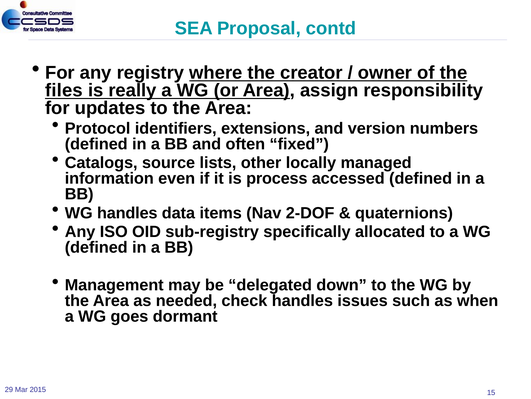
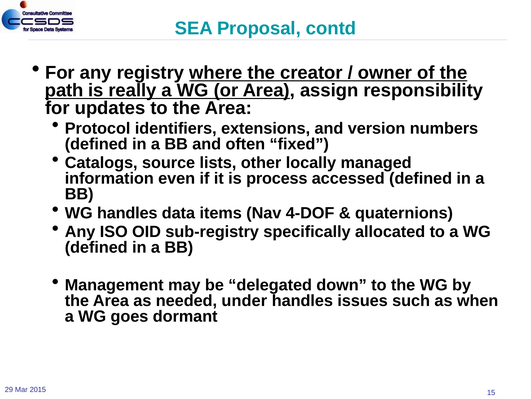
files: files -> path (64, 90)
2-DOF: 2-DOF -> 4-DOF (310, 213)
check: check -> under (244, 300)
